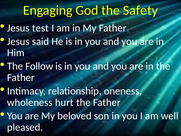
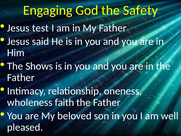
Follow: Follow -> Shows (39, 66)
hurt: hurt -> faith (64, 102)
